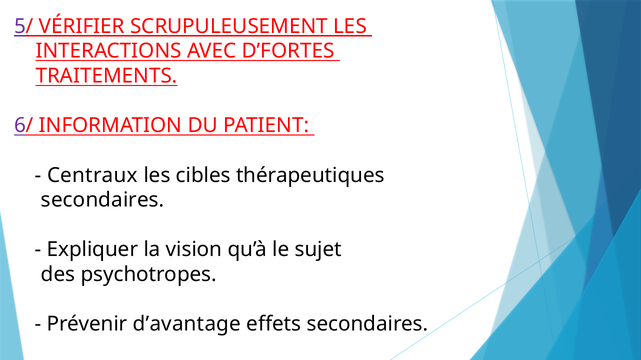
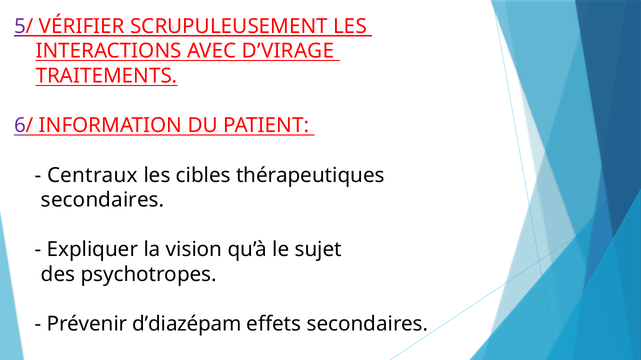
D’FORTES: D’FORTES -> D’VIRAGE (288, 51)
d’avantage: d’avantage -> d’diazépam (187, 325)
